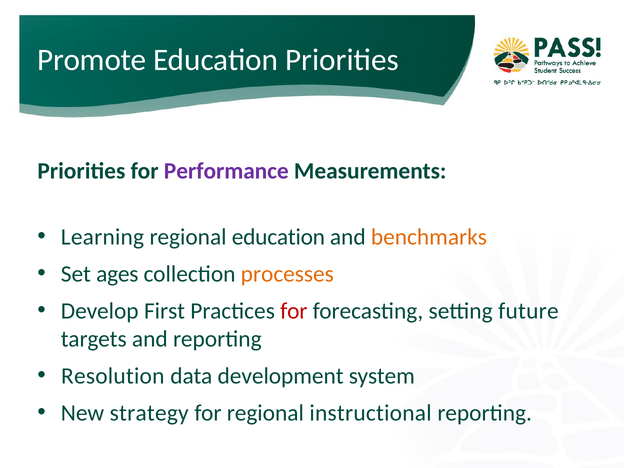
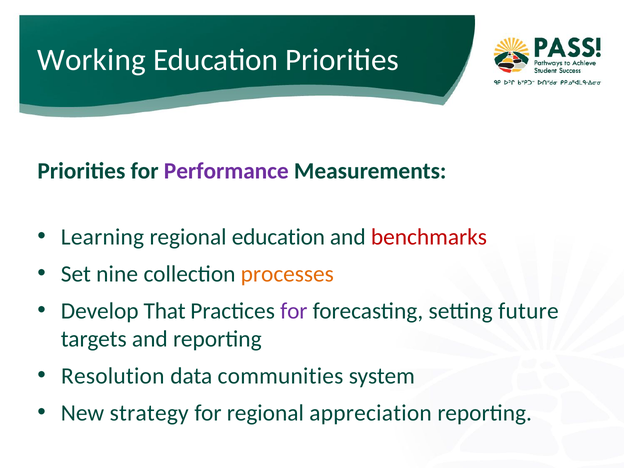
Promote: Promote -> Working (92, 60)
benchmarks colour: orange -> red (429, 237)
ages: ages -> nine (117, 274)
First: First -> That (165, 311)
for colour: red -> purple (294, 311)
development: development -> communities (280, 376)
instructional: instructional -> appreciation (371, 413)
